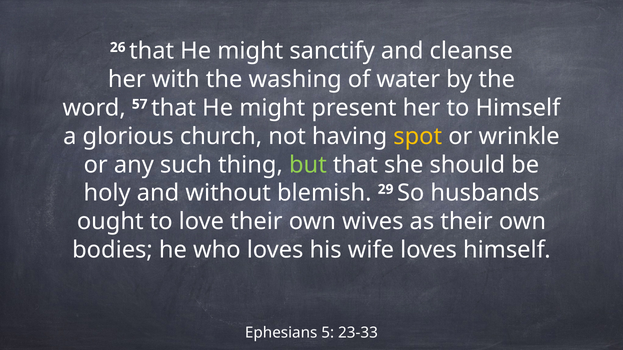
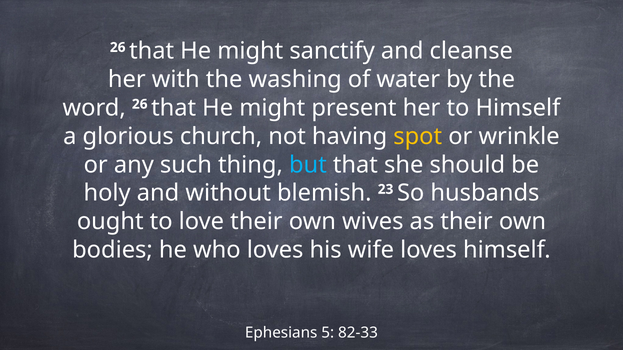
word 57: 57 -> 26 (140, 104)
but colour: light green -> light blue (308, 165)
29: 29 -> 23 (386, 190)
23-33: 23-33 -> 82-33 (358, 333)
